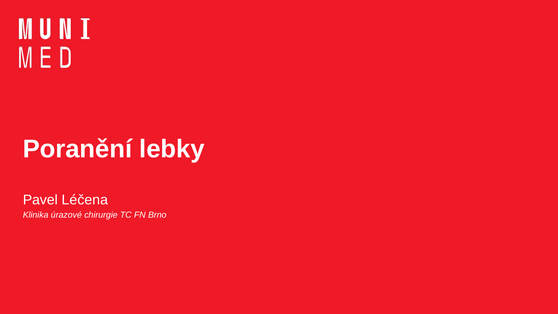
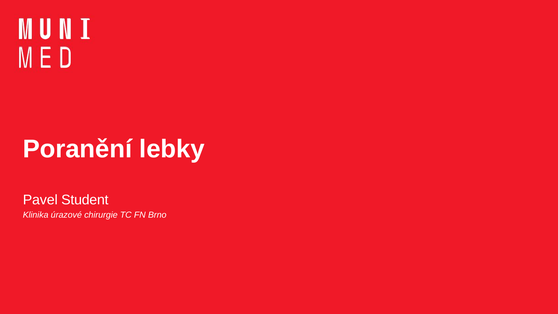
Léčena: Léčena -> Student (85, 200)
